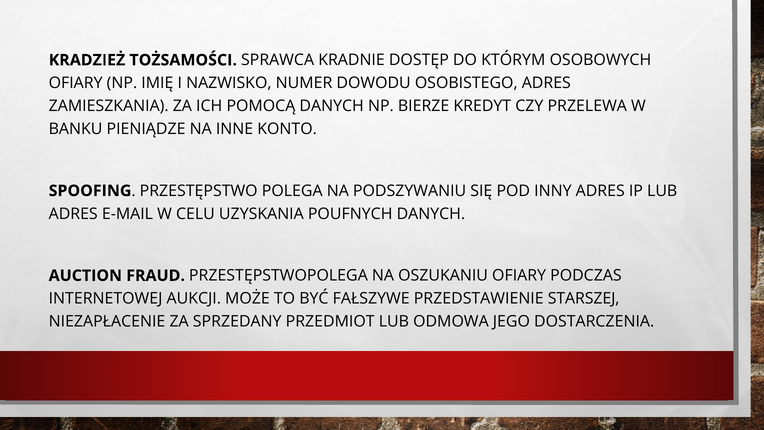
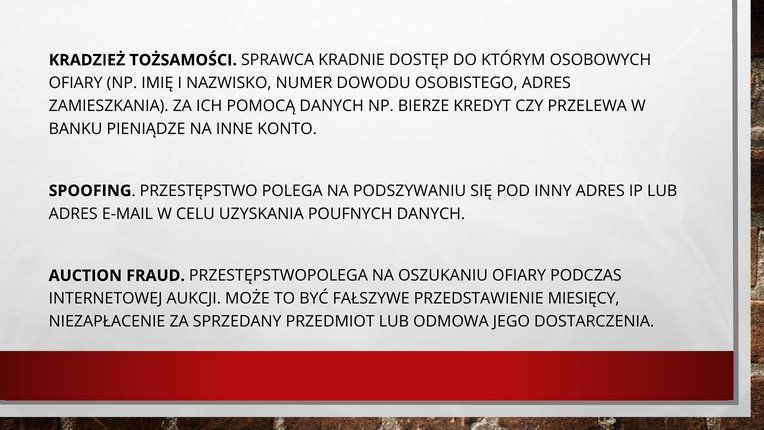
STARSZEJ: STARSZEJ -> MIESIĘCY (584, 298)
